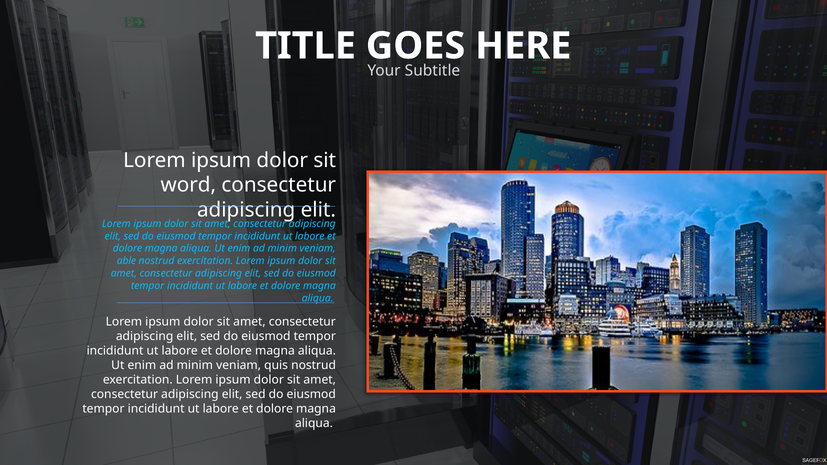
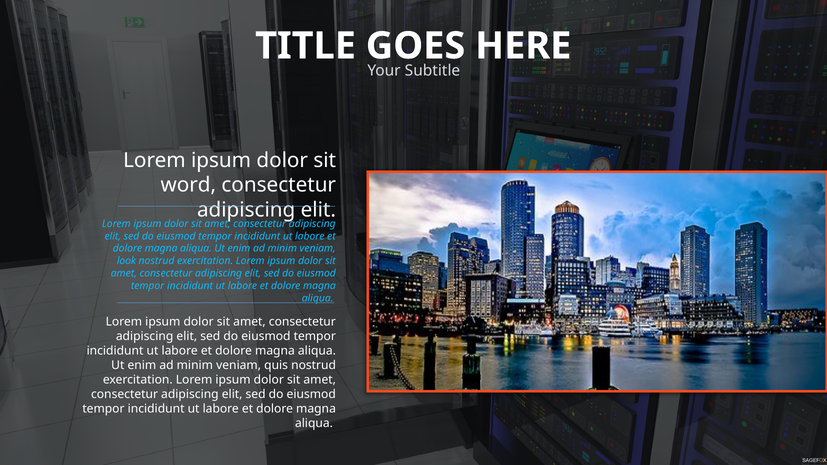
able: able -> look (126, 261)
